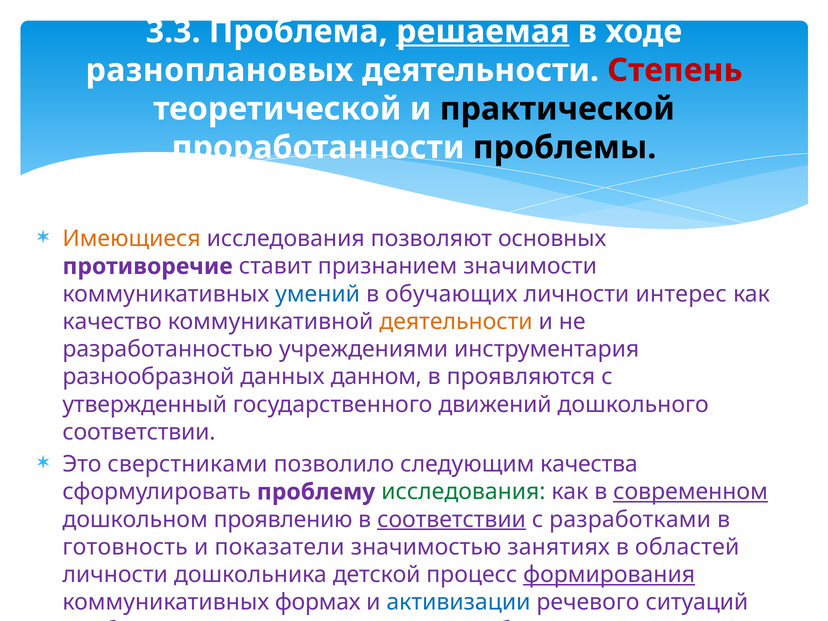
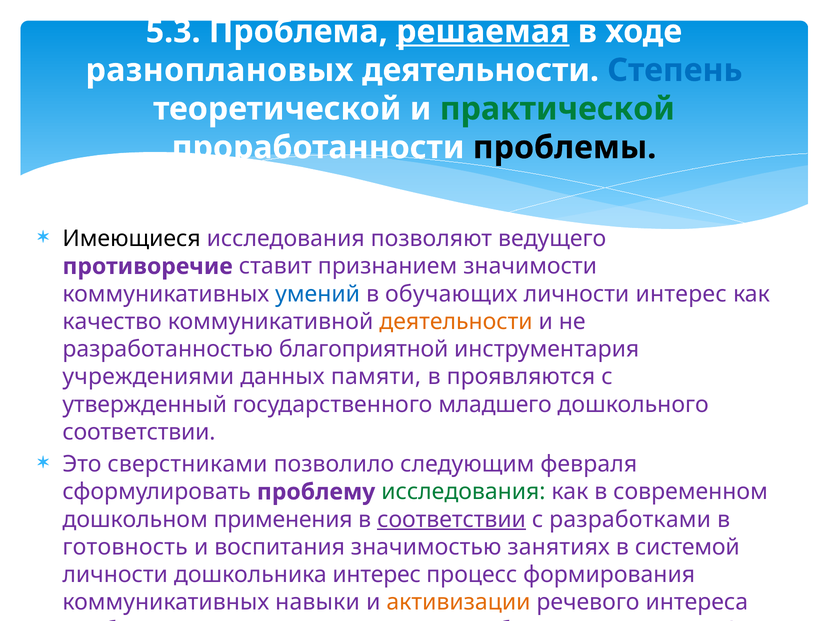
3.3: 3.3 -> 5.3 (173, 32)
Степень colour: red -> blue (675, 70)
практической colour: black -> green (557, 109)
Имеющиеся colour: orange -> black (132, 239)
основных: основных -> ведущего (552, 239)
учреждениями: учреждениями -> благоприятной (364, 349)
разнообразной: разнообразной -> учреждениями (148, 377)
данном: данном -> памяти (376, 377)
движений: движений -> младшего (495, 404)
качества: качества -> февраля (589, 464)
современном underline: present -> none (691, 492)
проявлению: проявлению -> применения (283, 519)
показатели: показатели -> воспитания (280, 547)
областей: областей -> системой (687, 547)
дошкольника детской: детской -> интерес (377, 575)
формирования underline: present -> none (609, 575)
формах: формах -> навыки (318, 602)
активизации colour: blue -> orange (458, 602)
ситуаций: ситуаций -> интереса (697, 602)
